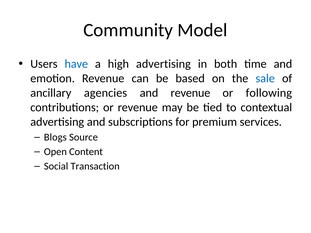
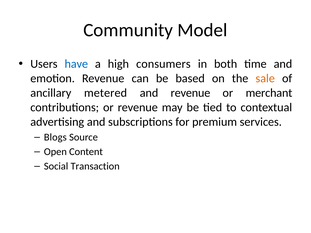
high advertising: advertising -> consumers (163, 64)
sale colour: blue -> orange (265, 79)
agencies: agencies -> metered (106, 93)
following: following -> merchant (269, 93)
